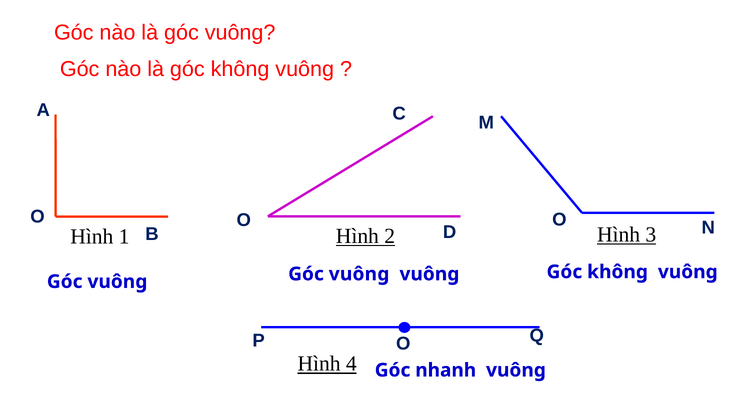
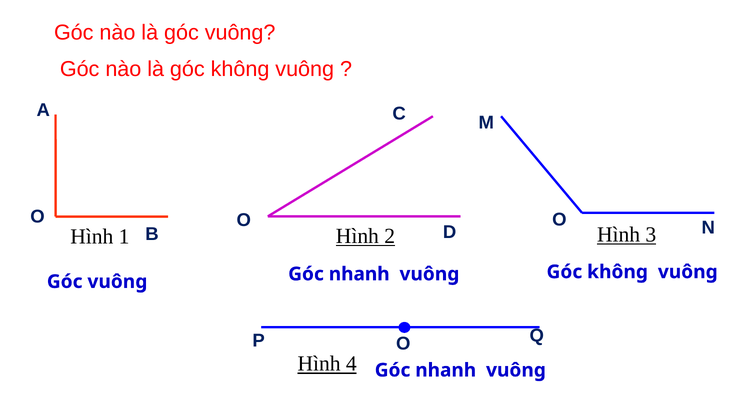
vuông: vuông -> nhanh (359, 274)
